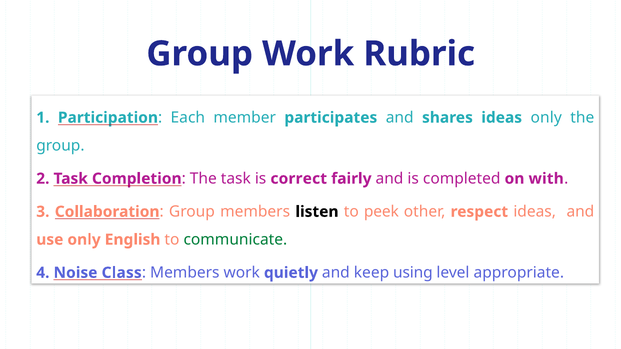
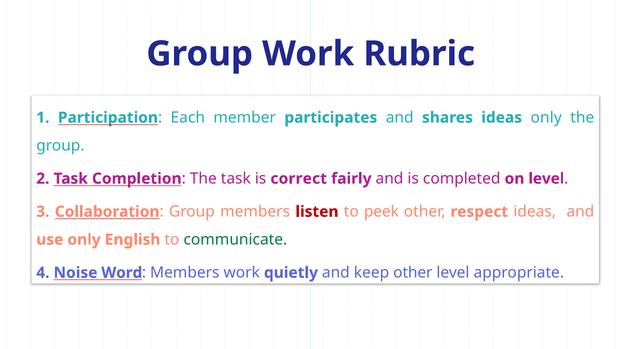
on with: with -> level (546, 179)
listen colour: black -> red (317, 212)
Class: Class -> Word (122, 273)
keep using: using -> other (413, 273)
